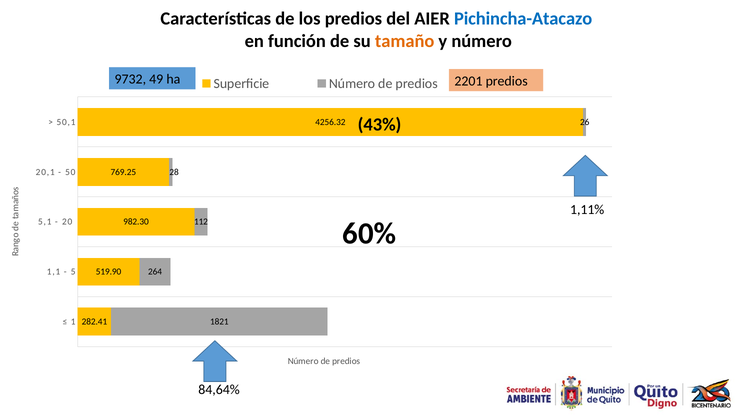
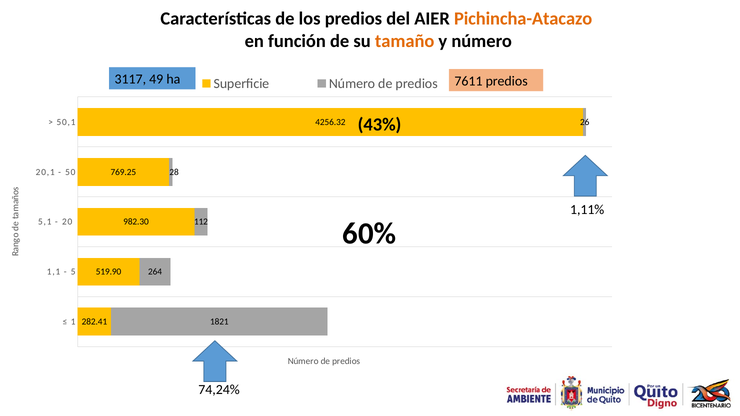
Pichincha-Atacazo colour: blue -> orange (523, 19)
9732: 9732 -> 3117 (130, 79)
2201: 2201 -> 7611 (468, 81)
84,64%: 84,64% -> 74,24% (219, 390)
